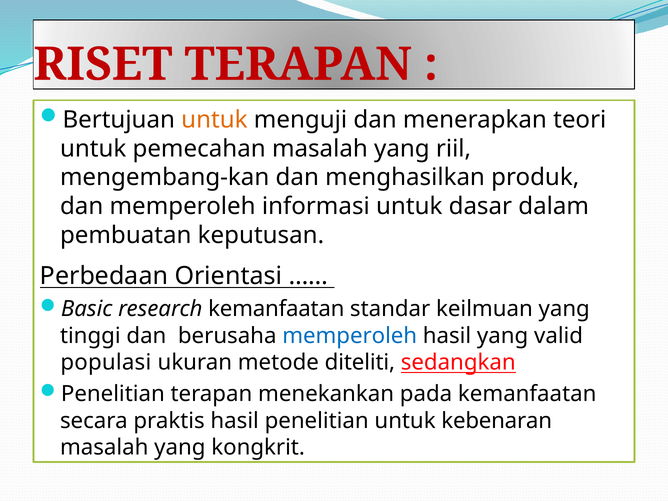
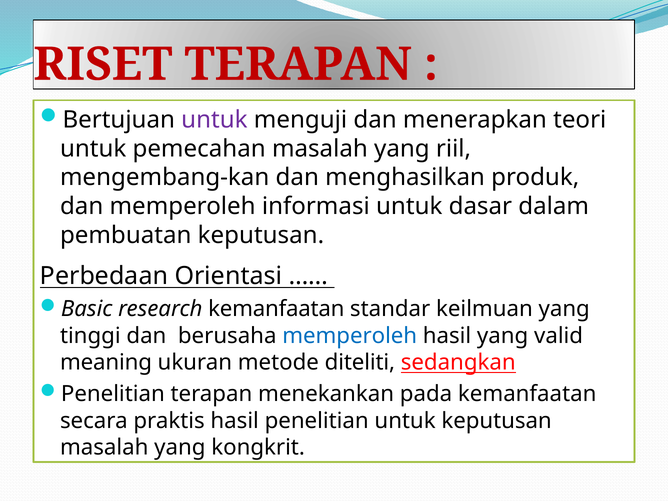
untuk colour: orange -> purple (214, 120)
populasi: populasi -> meaning (106, 363)
untuk kebenaran: kebenaran -> keputusan (497, 421)
